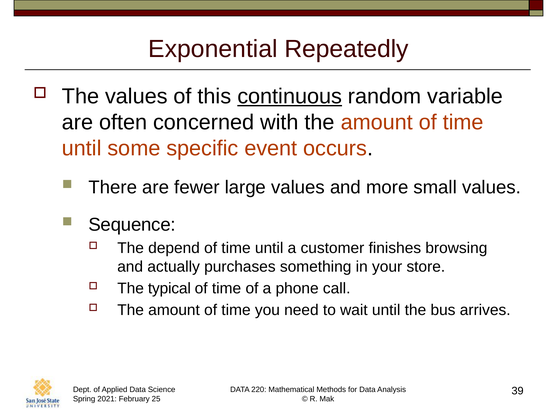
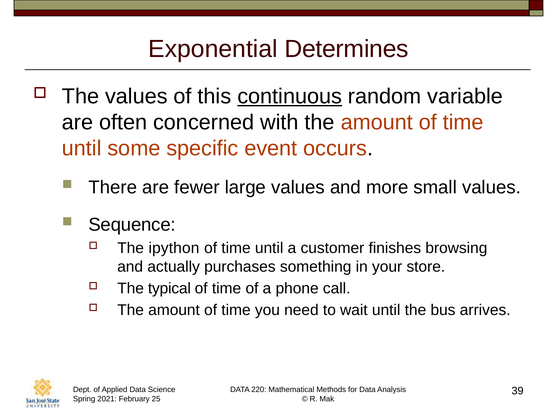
Repeatedly: Repeatedly -> Determines (347, 49)
depend: depend -> ipython (174, 248)
